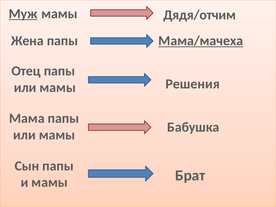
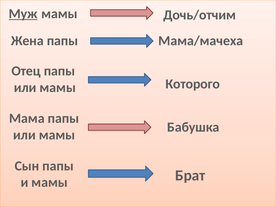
Дядя/отчим: Дядя/отчим -> Дочь/отчим (200, 15)
Мама/мачеха underline: present -> none (201, 41)
Решения: Решения -> Которого (193, 84)
